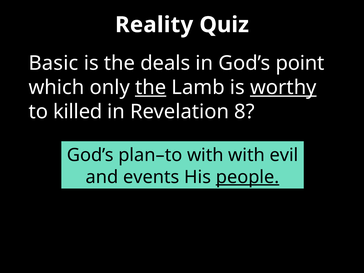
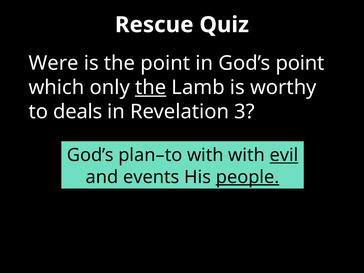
Reality: Reality -> Rescue (154, 25)
Basic: Basic -> Were (54, 63)
the deals: deals -> point (165, 63)
worthy underline: present -> none (283, 87)
killed: killed -> deals (78, 112)
8: 8 -> 3 (244, 112)
evil underline: none -> present (284, 155)
